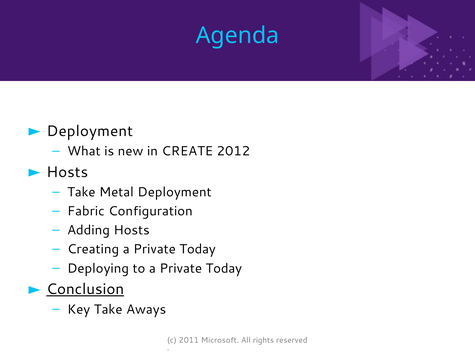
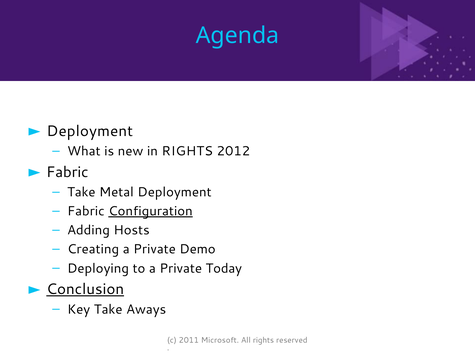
in CREATE: CREATE -> RIGHTS (187, 151)
Hosts: Hosts -> Fabric (67, 172)
Configuration underline: none -> present (150, 211)
Creating a Private Today: Today -> Demo (197, 249)
